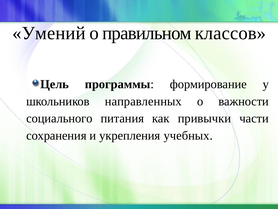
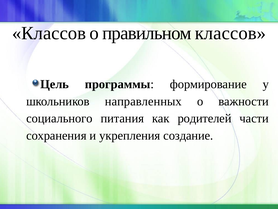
Умений: Умений -> Классов (49, 33)
привычки: привычки -> родителей (205, 118)
учебных: учебных -> создание (188, 135)
